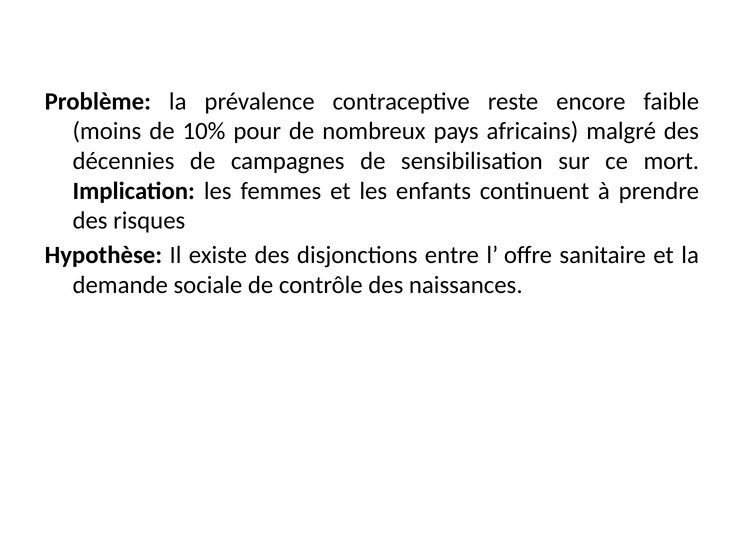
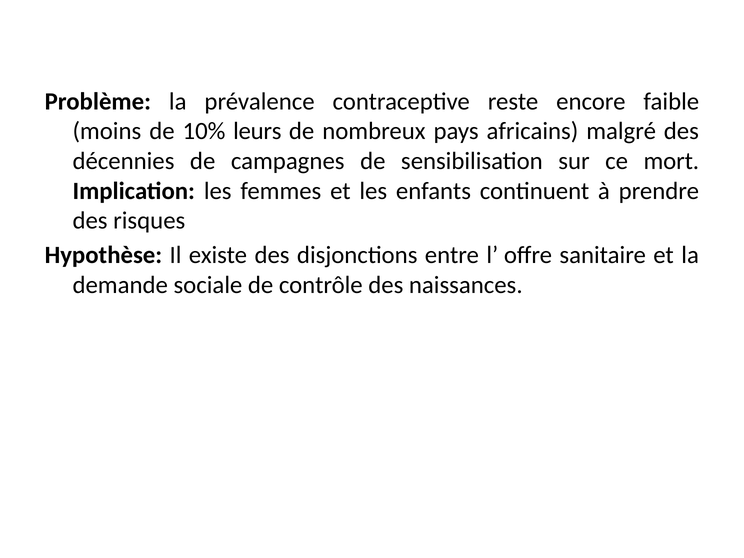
pour: pour -> leurs (257, 131)
